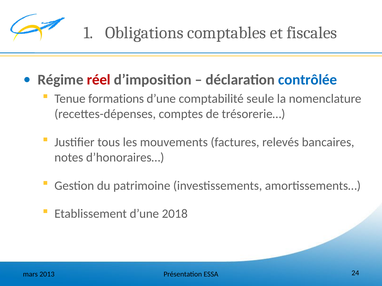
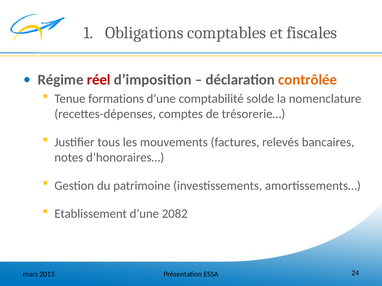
contrôlée colour: blue -> orange (308, 80)
seule: seule -> solde (260, 99)
2018: 2018 -> 2082 (175, 214)
